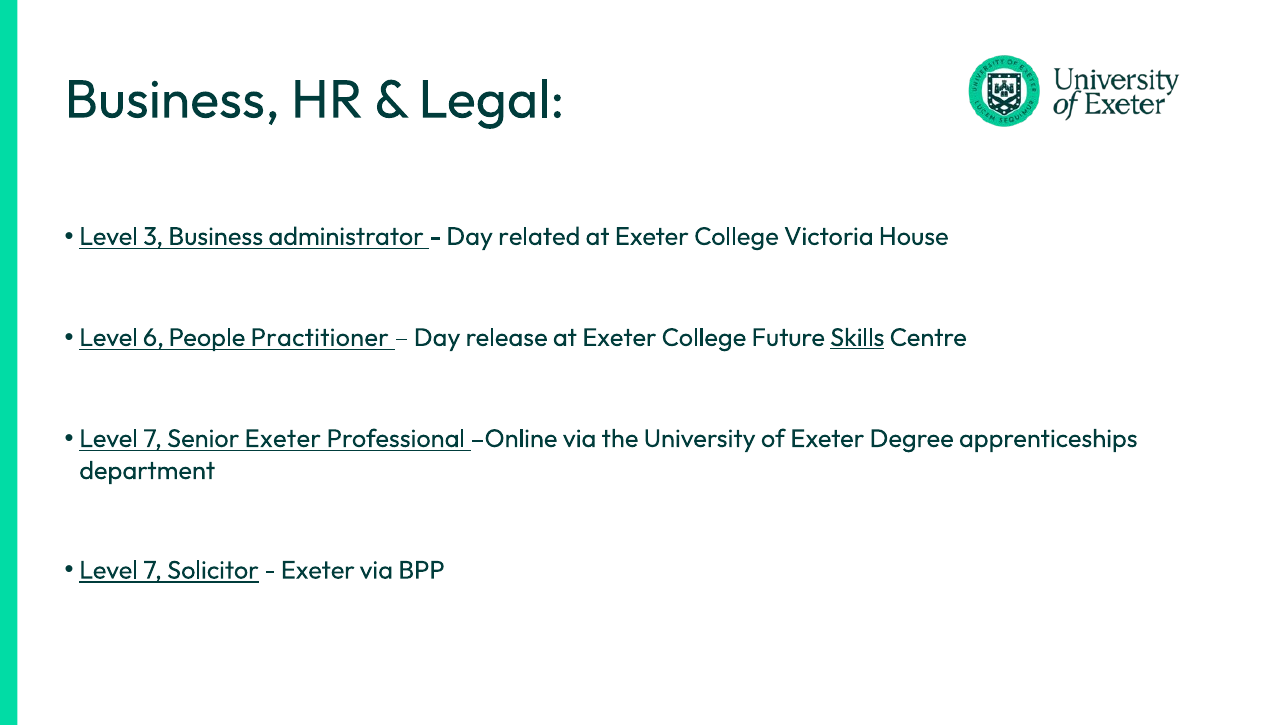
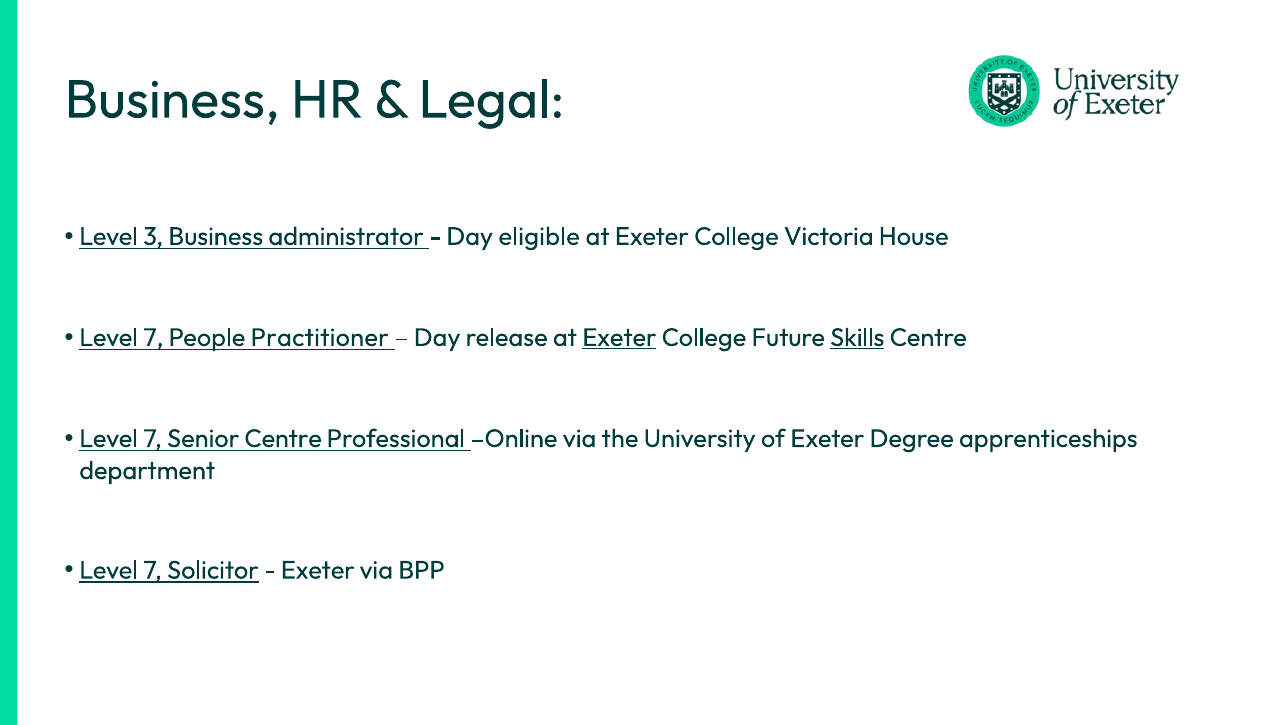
related: related -> eligible (539, 236)
6: 6 -> 7 (153, 337)
Exeter underline: none -> present (619, 337)
Senior Exeter: Exeter -> Centre (283, 438)
